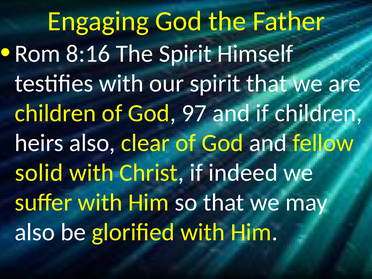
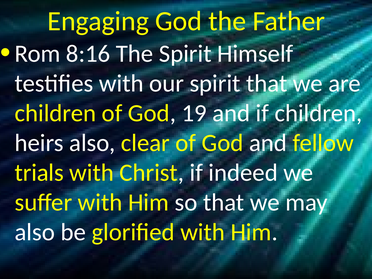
97: 97 -> 19 (194, 113)
solid: solid -> trials (39, 173)
